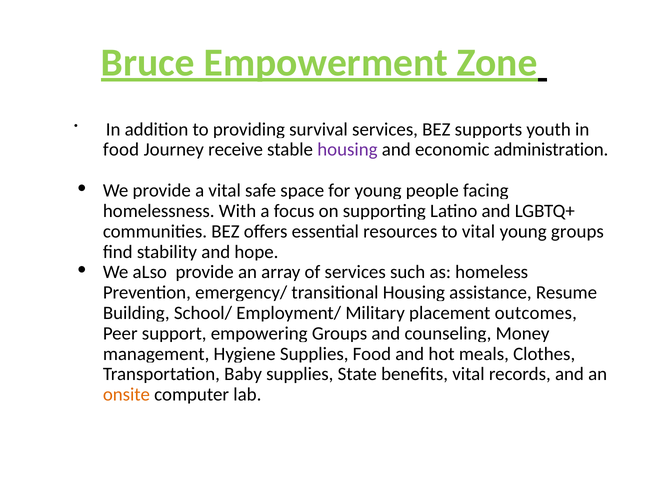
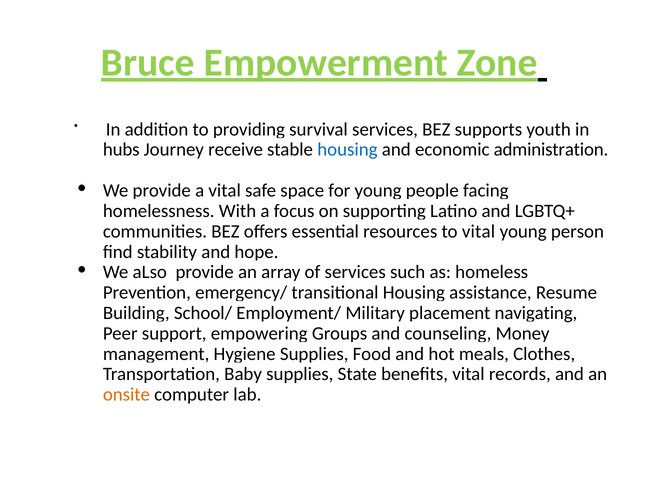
food: food -> hubs (121, 150)
housing colour: purple -> blue (347, 150)
young groups: groups -> person (577, 231)
outcomes: outcomes -> navigating (536, 313)
